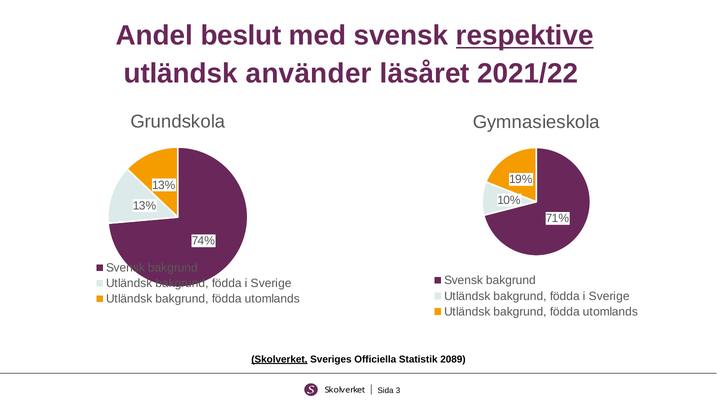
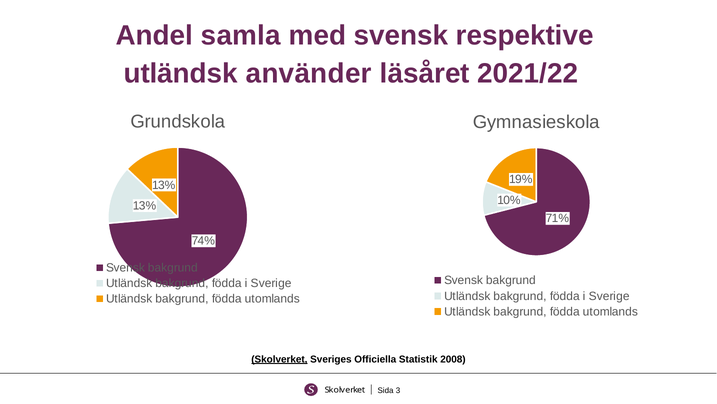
beslut: beslut -> samla (241, 36)
respektive underline: present -> none (525, 36)
2089: 2089 -> 2008 (453, 359)
